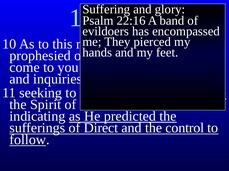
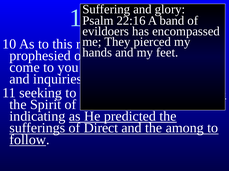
control: control -> among (185, 128)
